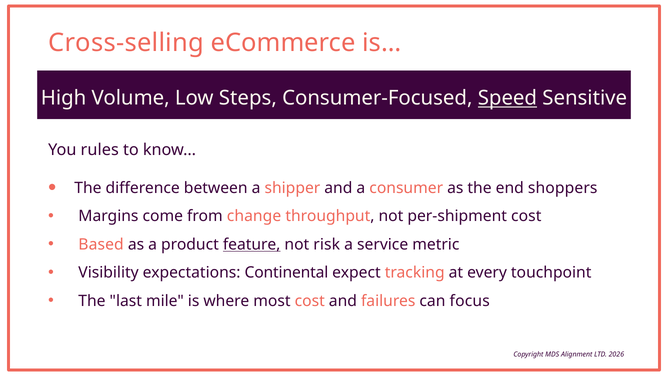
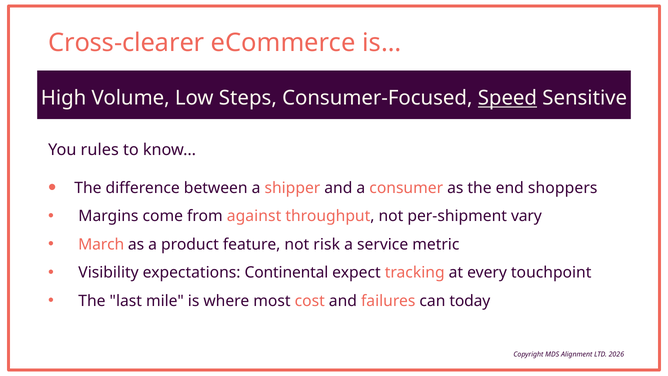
Cross-selling: Cross-selling -> Cross-clearer (126, 43)
change: change -> against (254, 216)
per-shipment cost: cost -> vary (526, 216)
Based: Based -> March (101, 244)
feature underline: present -> none (252, 244)
focus: focus -> today (470, 301)
